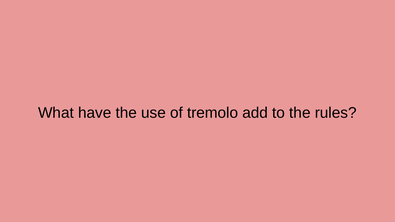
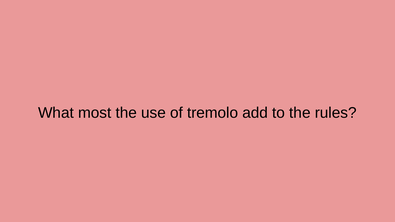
have: have -> most (95, 113)
